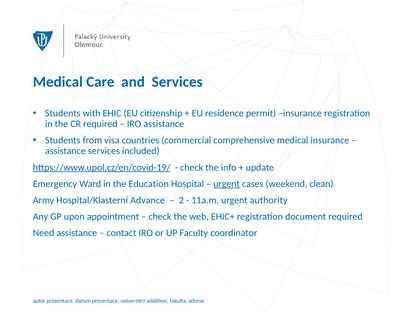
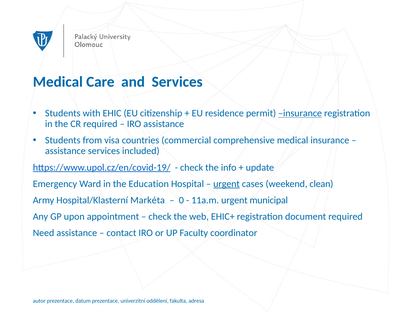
insurance underline: none -> present (300, 113)
Advance: Advance -> Markéta (148, 200)
2: 2 -> 0 (181, 200)
authority: authority -> municipal (269, 200)
